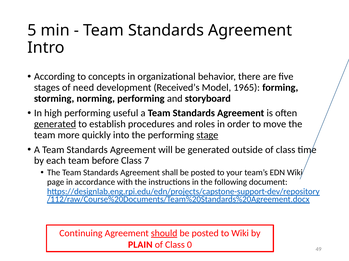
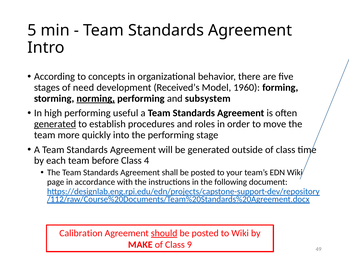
1965: 1965 -> 1960 (247, 88)
norming underline: none -> present (96, 99)
storyboard: storyboard -> subsystem (208, 99)
stage underline: present -> none (207, 135)
7: 7 -> 4 (147, 161)
Continuing: Continuing -> Calibration (81, 234)
PLAIN: PLAIN -> MAKE (140, 246)
0: 0 -> 9 (189, 246)
